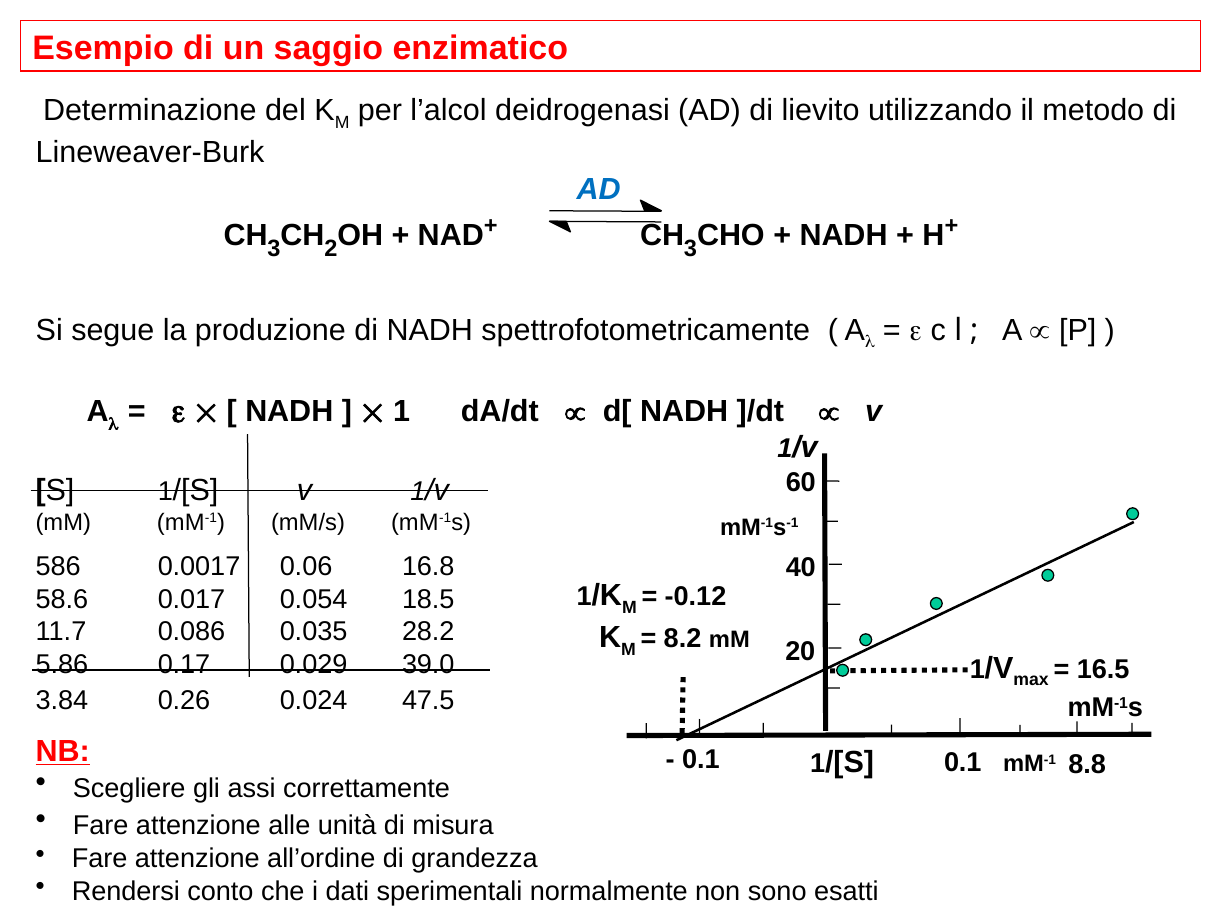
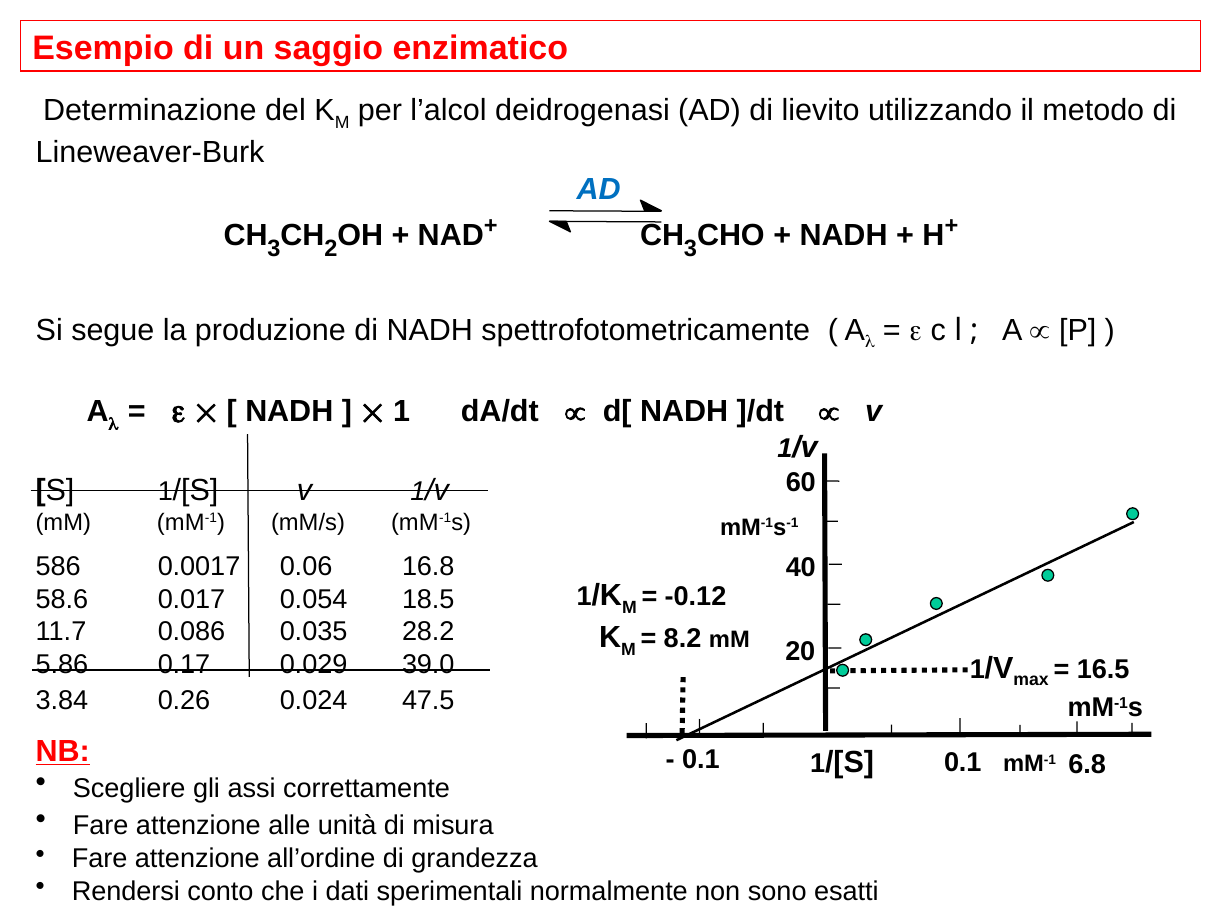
8.8: 8.8 -> 6.8 (1087, 765)
